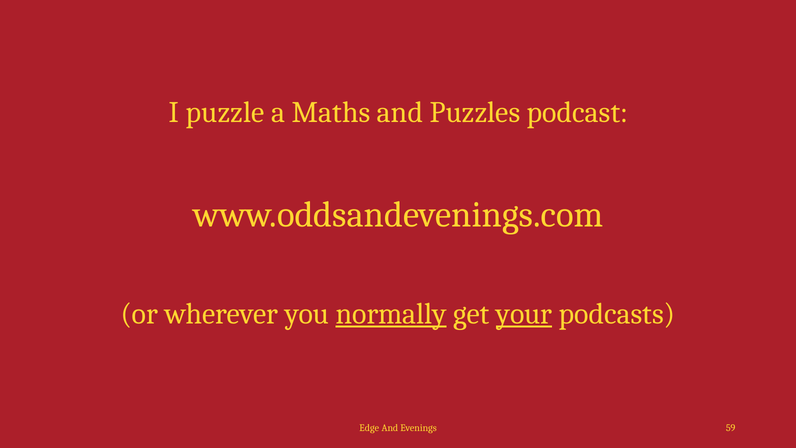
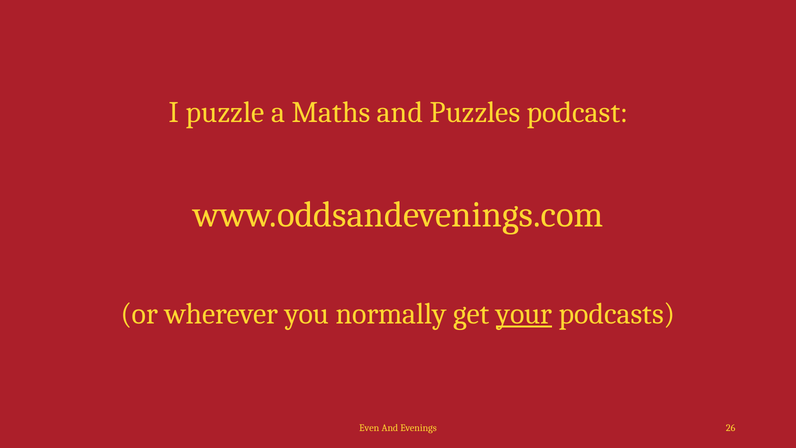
normally underline: present -> none (391, 313)
Edge: Edge -> Even (369, 428)
59: 59 -> 26 (731, 428)
